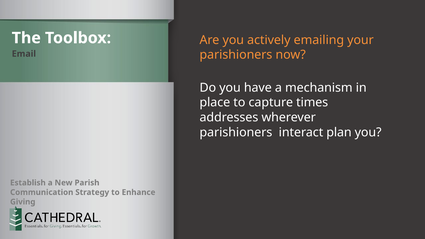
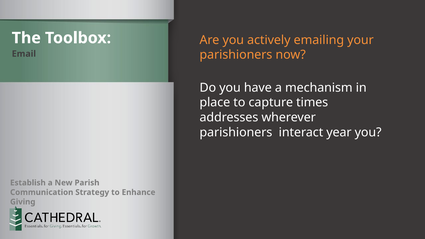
plan: plan -> year (339, 132)
